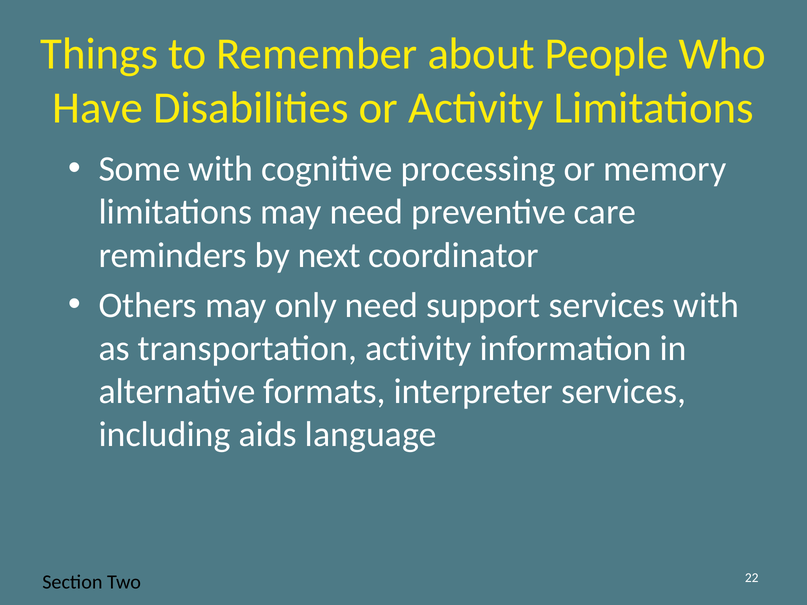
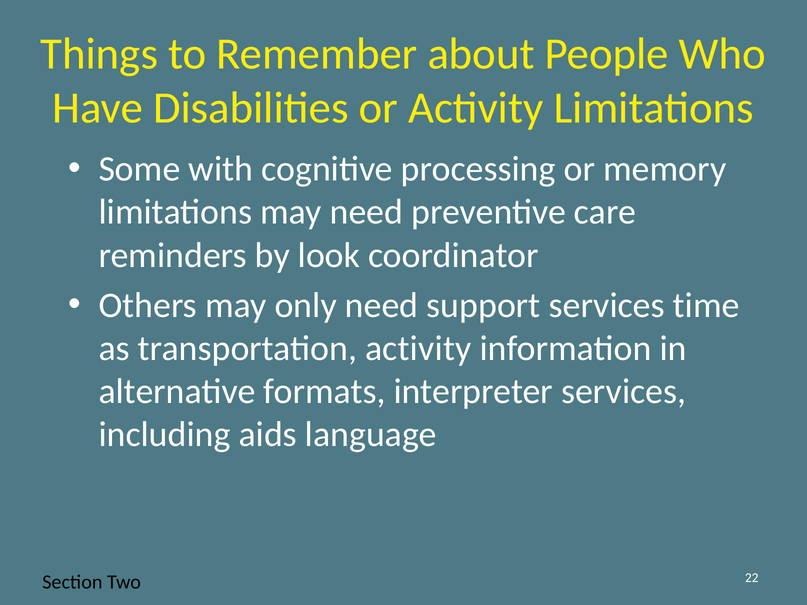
next: next -> look (329, 255)
services with: with -> time (706, 306)
